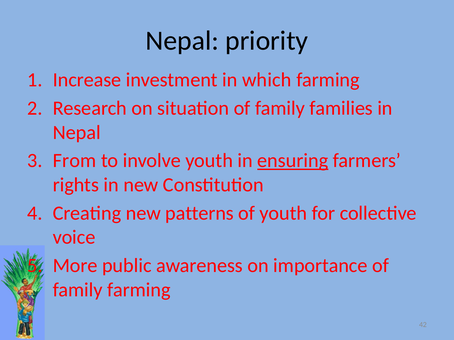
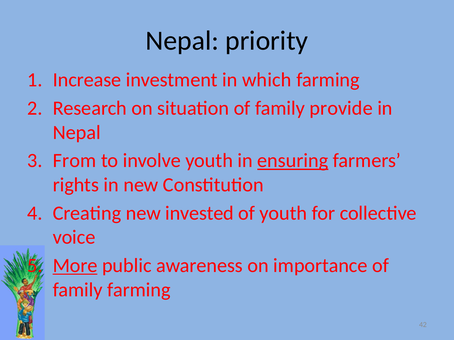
families: families -> provide (341, 108)
patterns: patterns -> invested (200, 213)
More underline: none -> present (75, 266)
